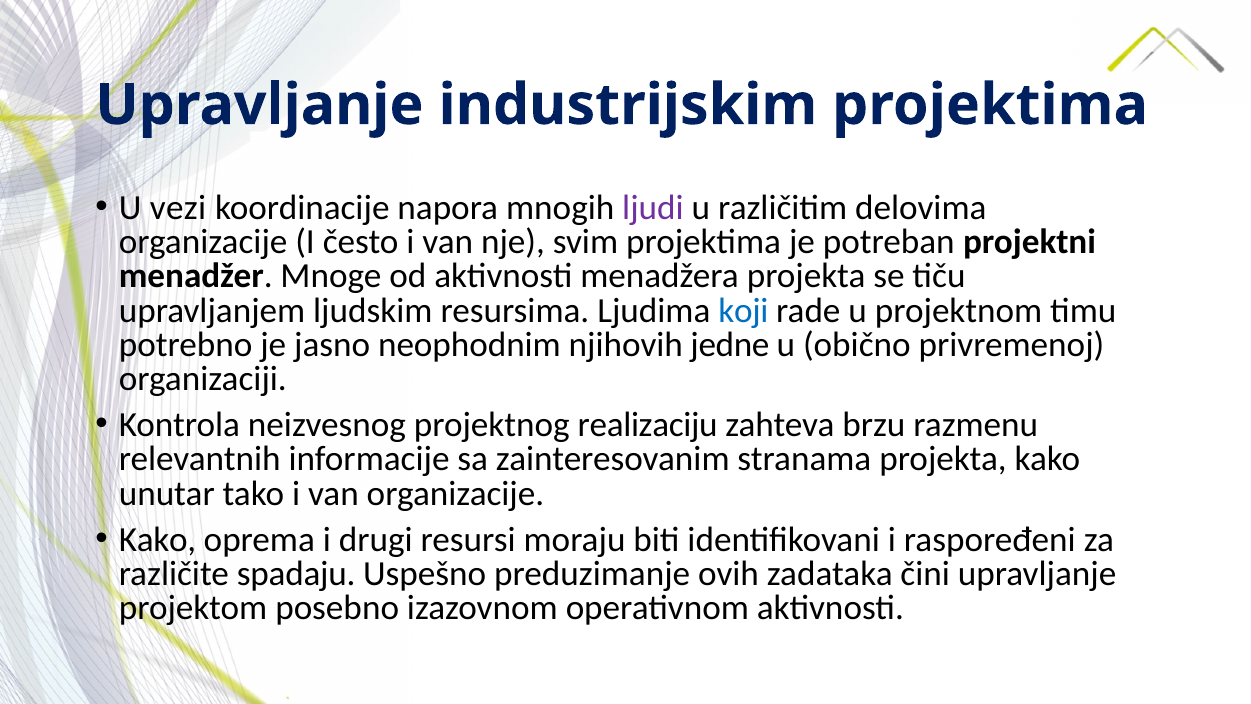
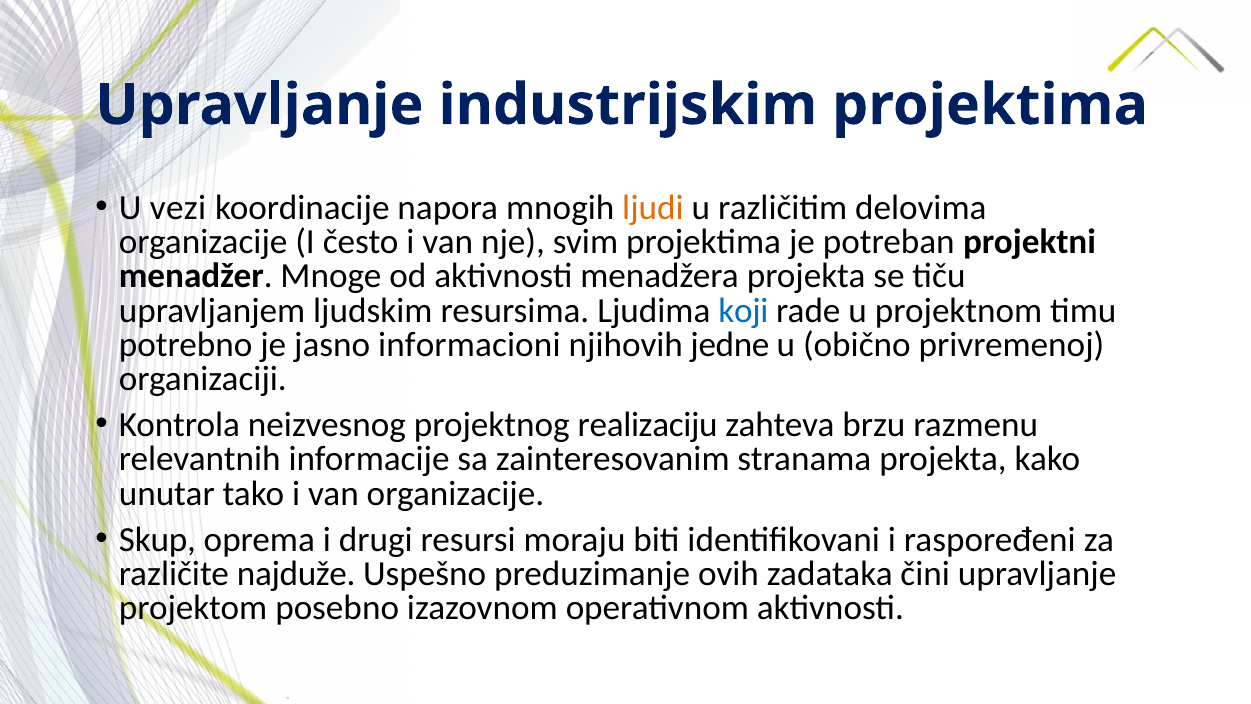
ljudi colour: purple -> orange (653, 208)
neophodnim: neophodnim -> informacioni (469, 345)
Kako: Kako -> Skup (157, 539)
spadaju: spadaju -> najduže (296, 574)
